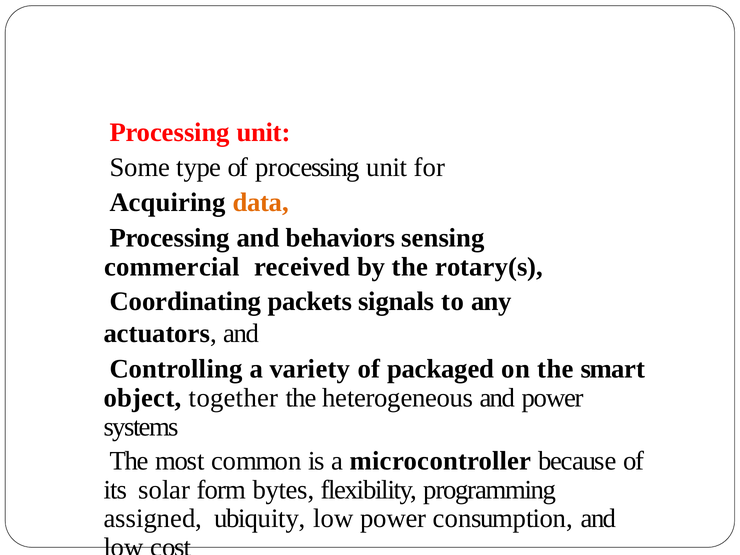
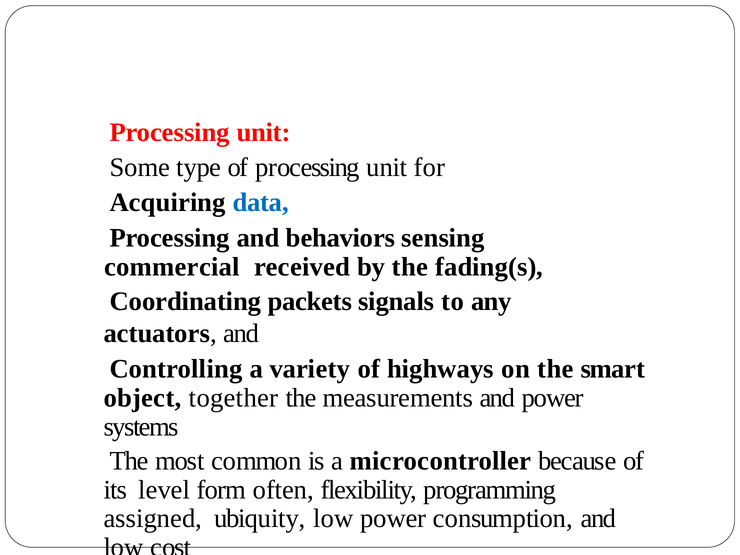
data colour: orange -> blue (261, 203)
rotary(s: rotary(s -> fading(s (489, 267)
packaged: packaged -> highways (440, 369)
heterogeneous: heterogeneous -> measurements (398, 398)
solar: solar -> level (164, 490)
bytes: bytes -> often (283, 490)
